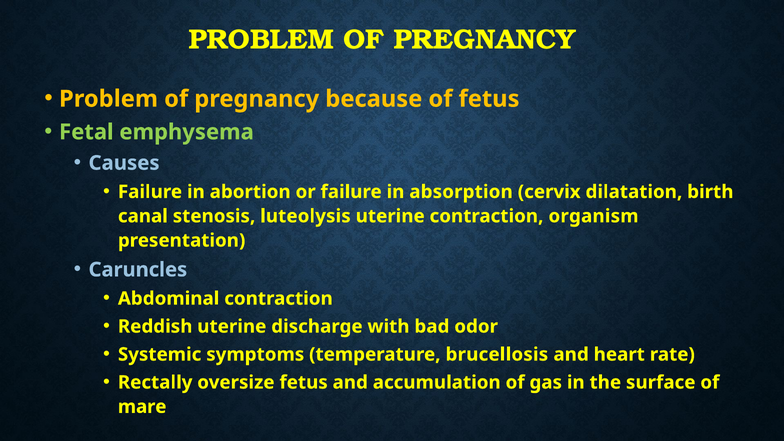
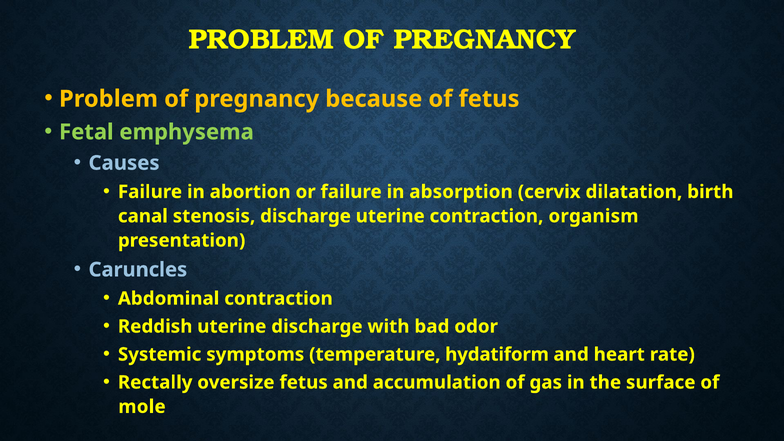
stenosis luteolysis: luteolysis -> discharge (306, 216)
brucellosis: brucellosis -> hydatiform (497, 354)
mare: mare -> mole (142, 407)
